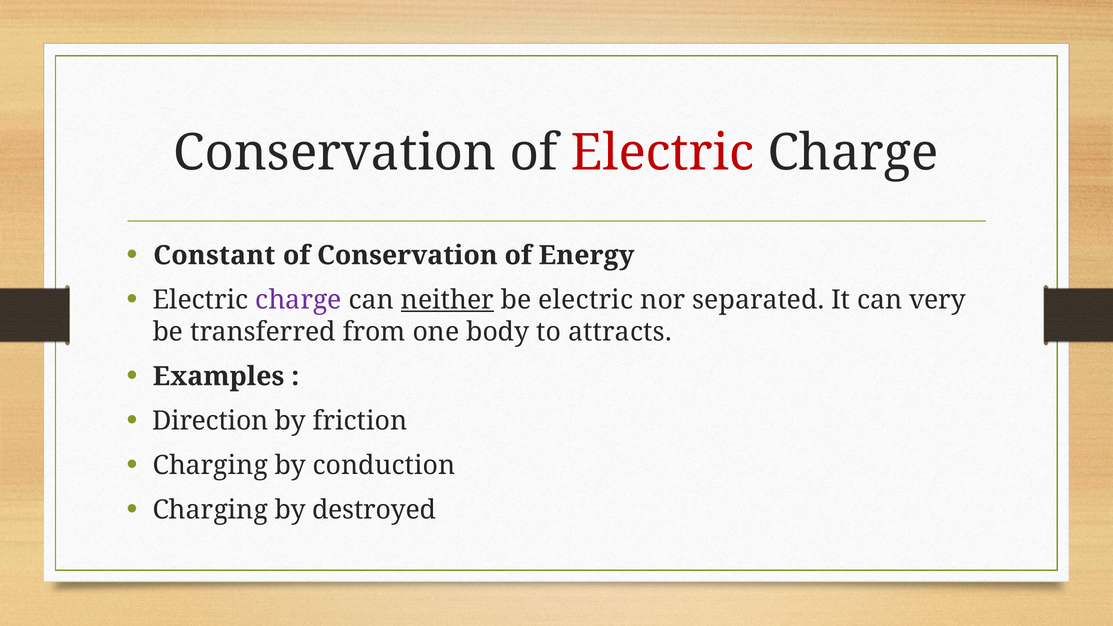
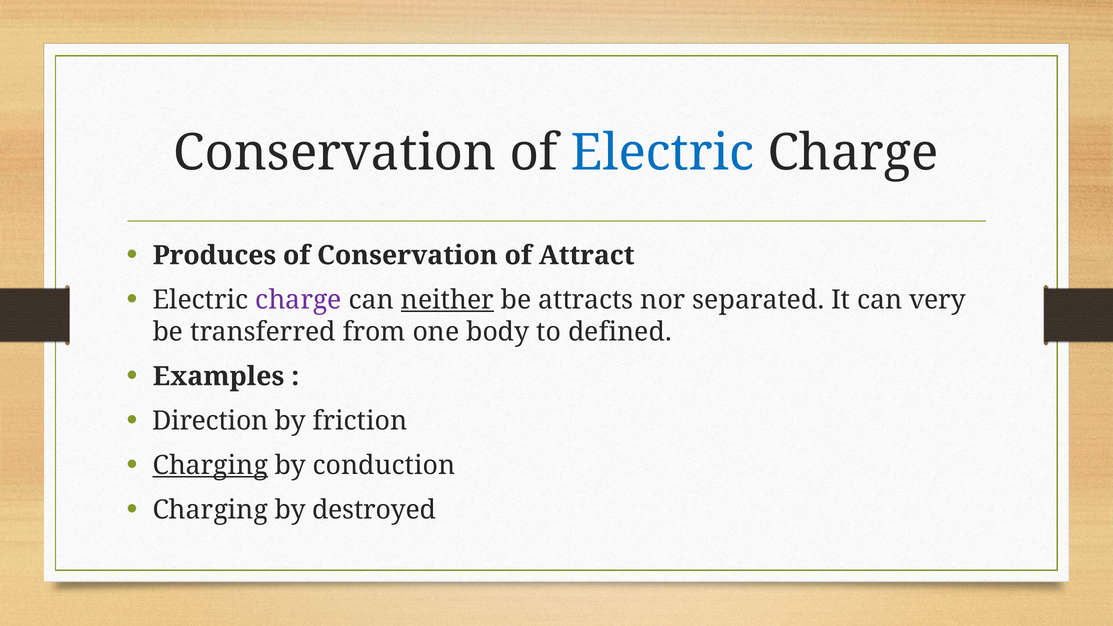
Electric colour: red -> blue (663, 153)
Constant: Constant -> Produces (214, 255)
Energy: Energy -> Attract (587, 255)
be electric: electric -> attracts (586, 300)
attracts: attracts -> defined (620, 332)
Charging underline: none -> present (210, 465)
